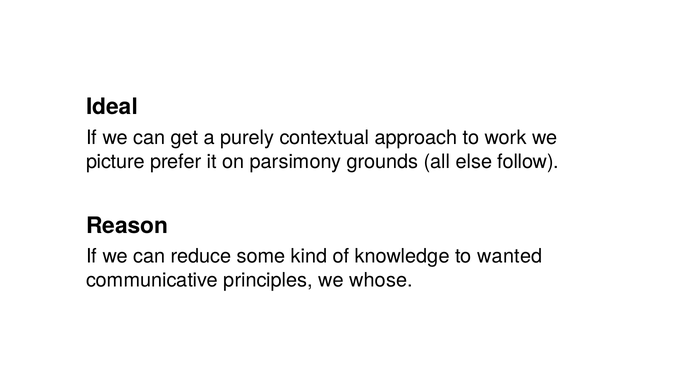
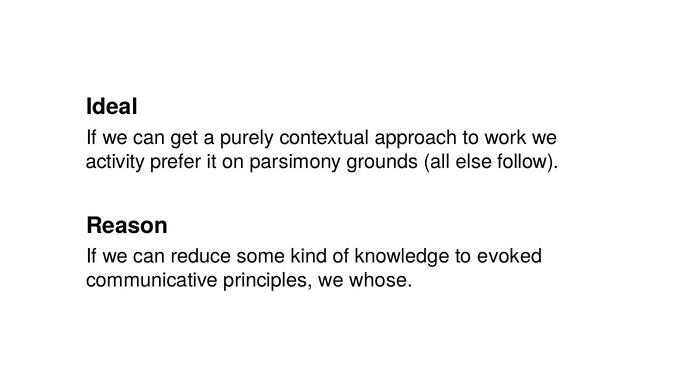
picture: picture -> activity (115, 162)
wanted: wanted -> evoked (510, 257)
